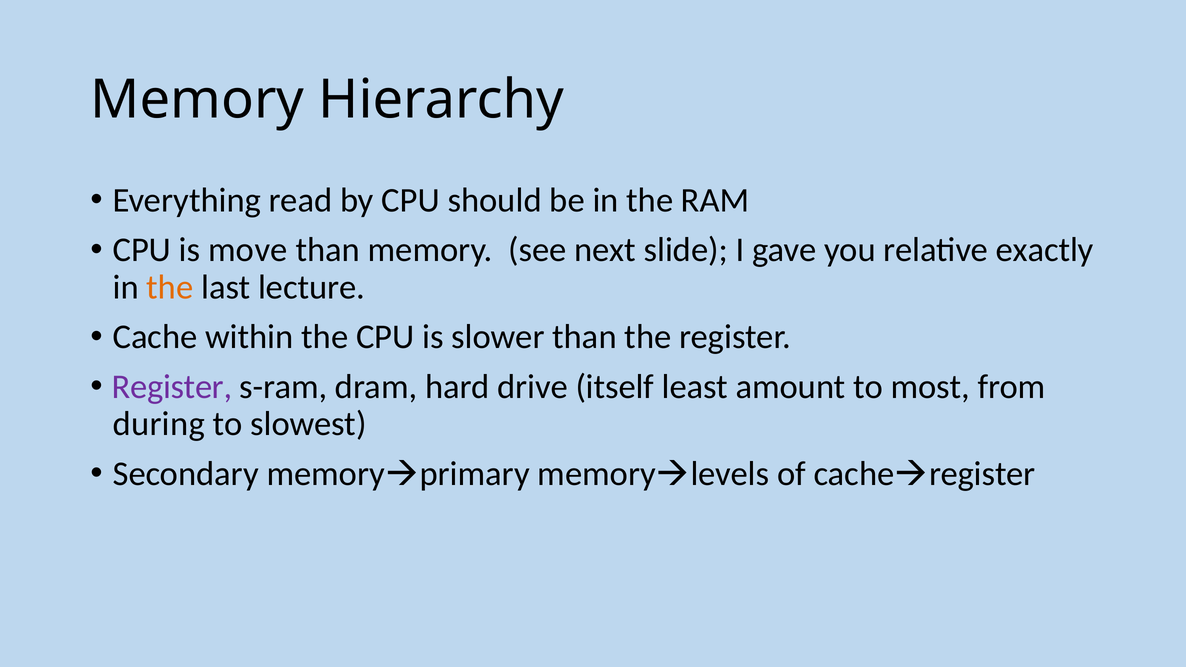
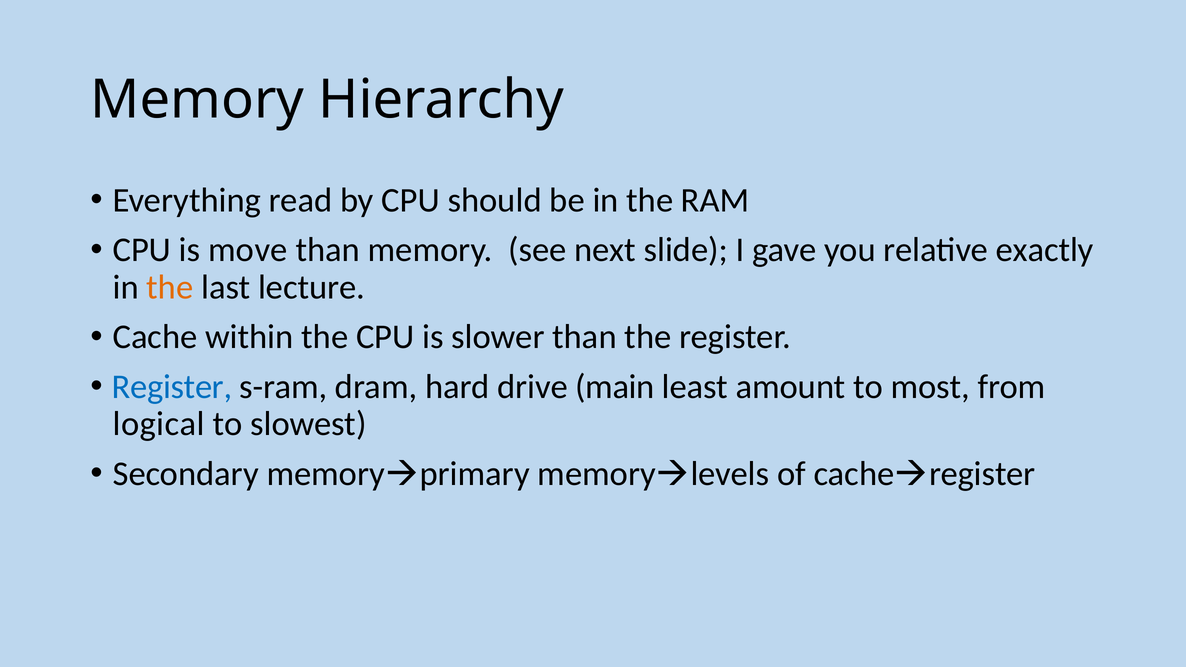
Register colour: purple -> blue (172, 387)
itself: itself -> main (615, 387)
during: during -> logical (159, 424)
